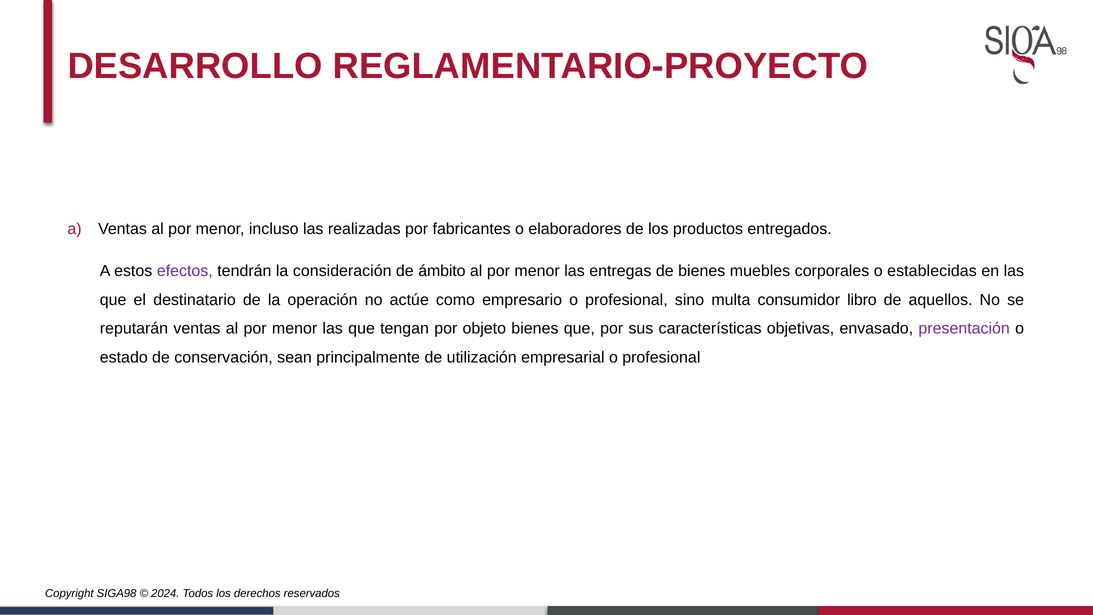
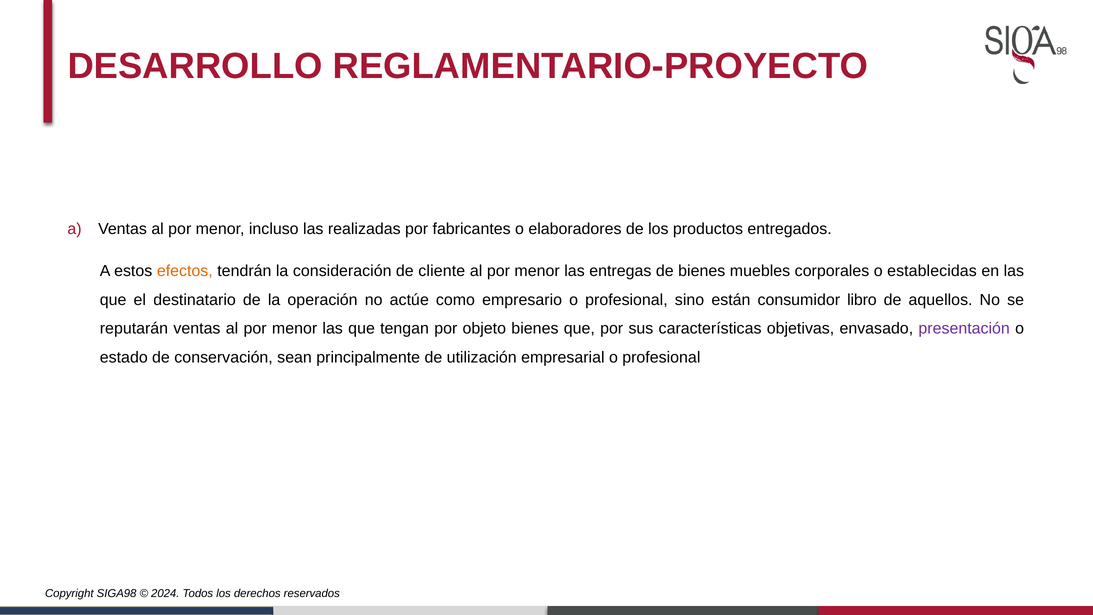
efectos colour: purple -> orange (185, 271)
ámbito: ámbito -> cliente (442, 271)
multa: multa -> están (731, 300)
